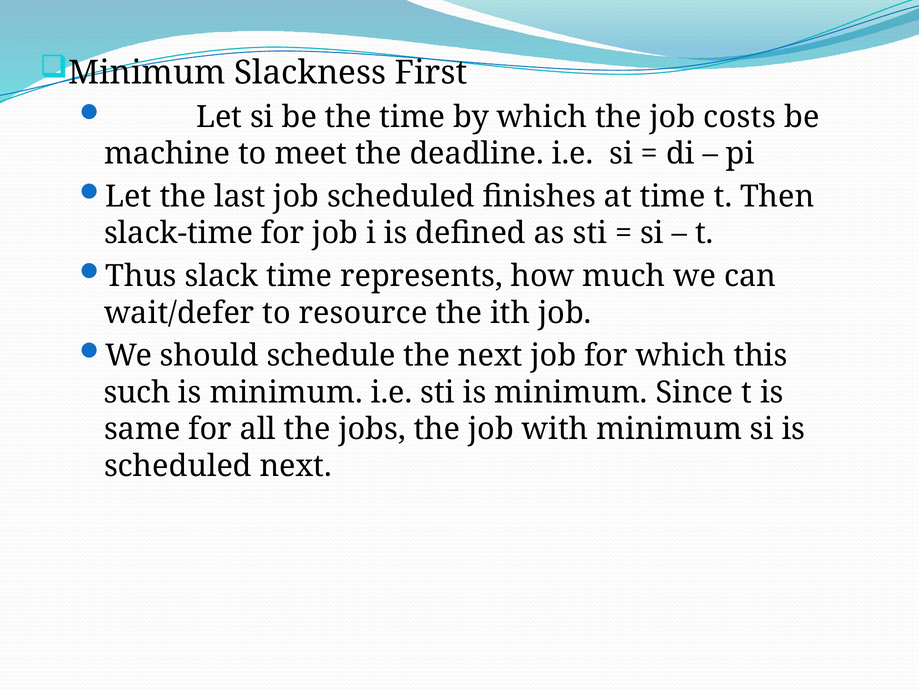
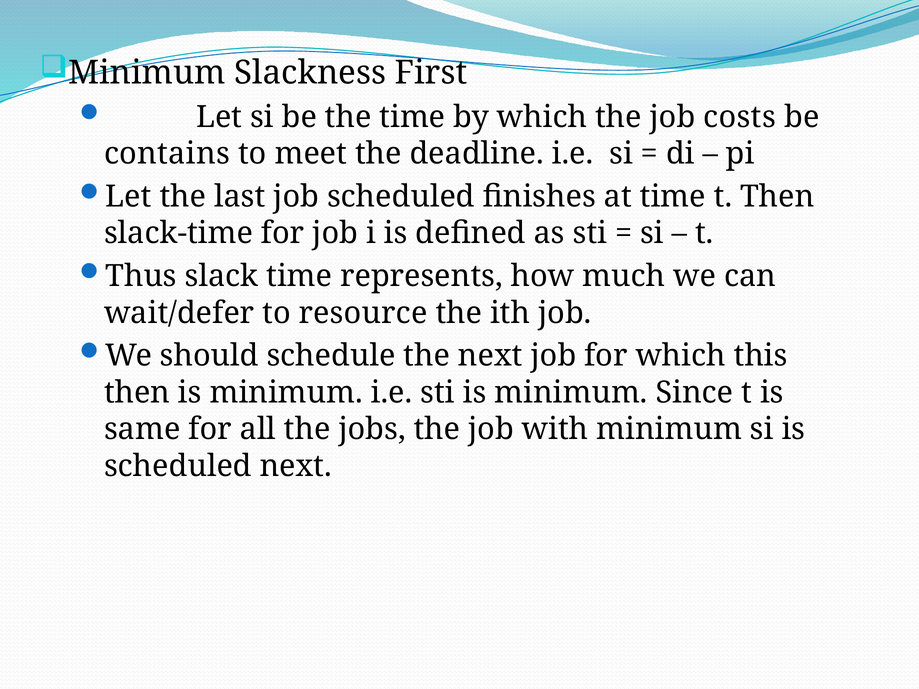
machine: machine -> contains (167, 154)
such: such -> then (137, 393)
